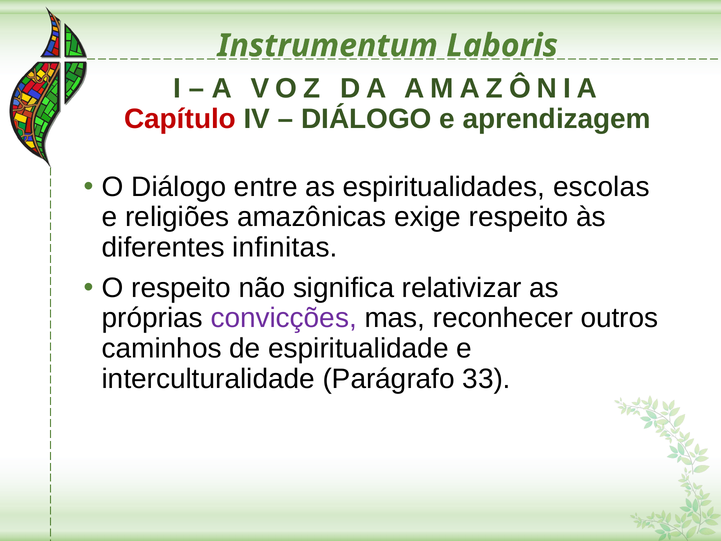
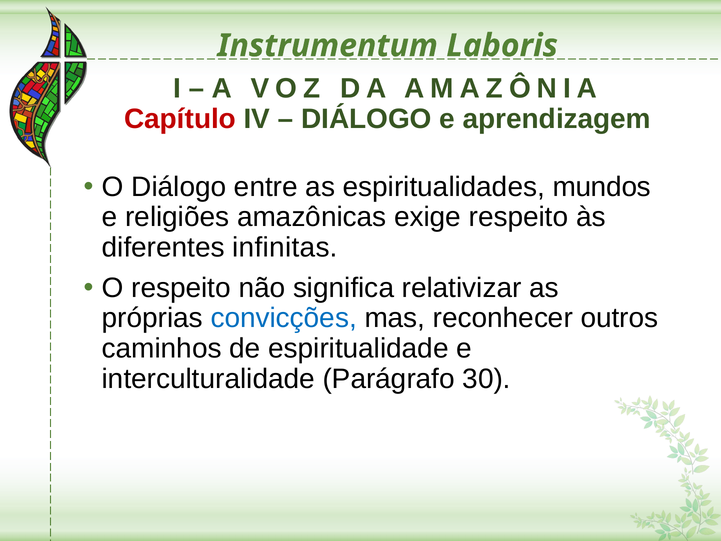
escolas: escolas -> mundos (602, 187)
convicções colour: purple -> blue (284, 318)
33: 33 -> 30 (487, 379)
